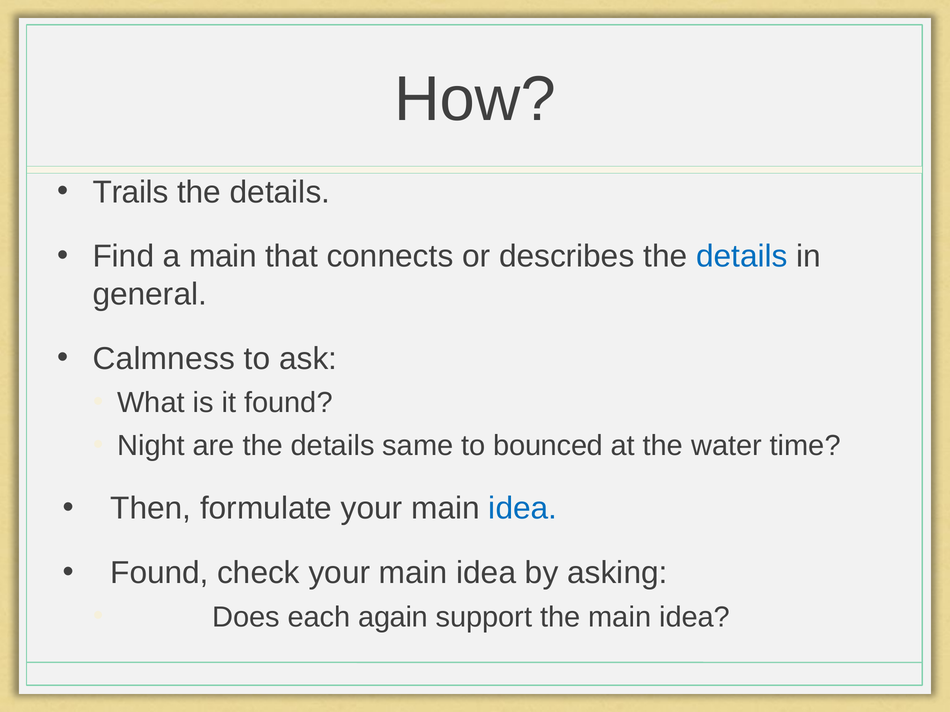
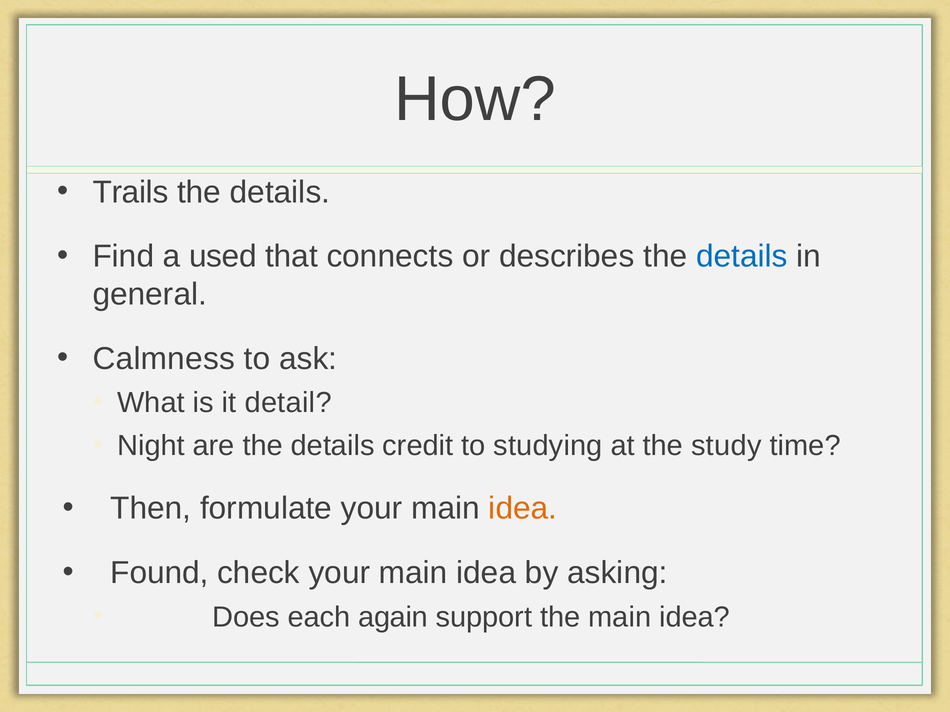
a main: main -> used (223, 257)
it found: found -> detail (288, 403)
same: same -> credit (418, 446)
bounced: bounced -> studying (548, 446)
water: water -> study (726, 446)
idea colour: blue -> orange (523, 509)
